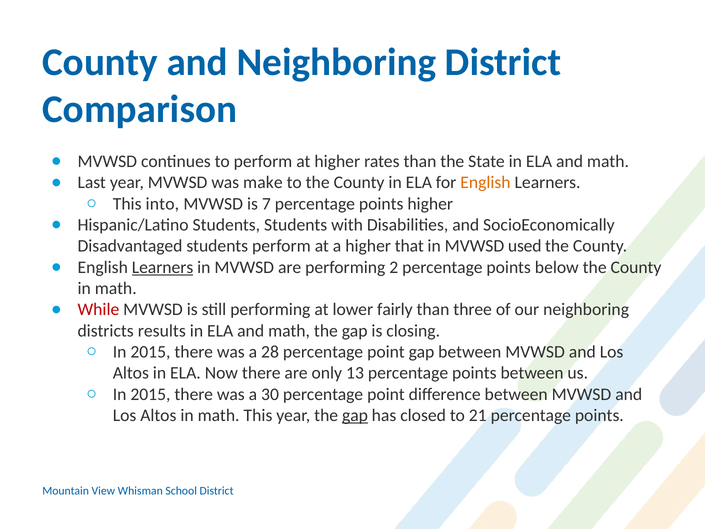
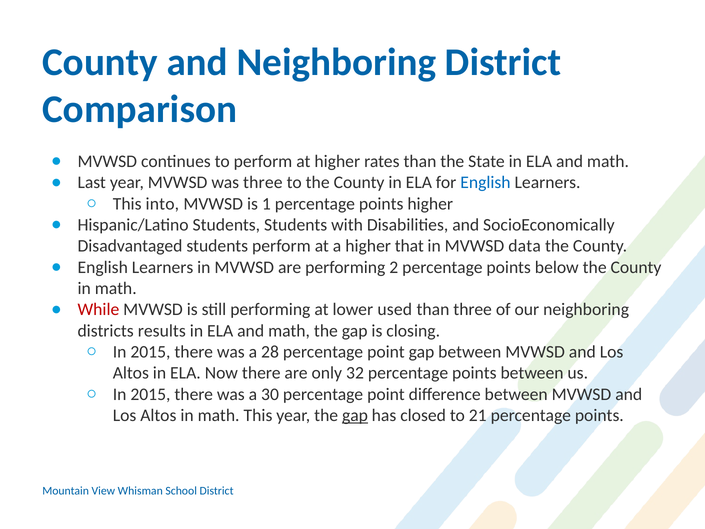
was make: make -> three (263, 183)
English colour: orange -> blue (485, 183)
7: 7 -> 1 (266, 204)
used: used -> data (525, 246)
Learners underline: present -> none (163, 267)
fairly: fairly -> used (395, 309)
13: 13 -> 32 (355, 373)
